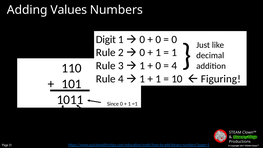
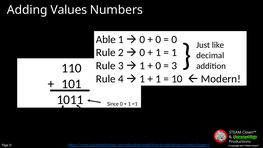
Digit: Digit -> Able (106, 39)
4: 4 -> 3 (174, 66)
Figuring: Figuring -> Modern (221, 79)
